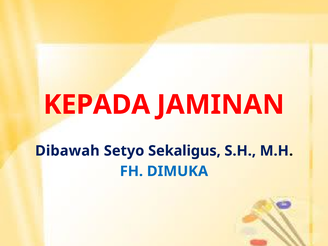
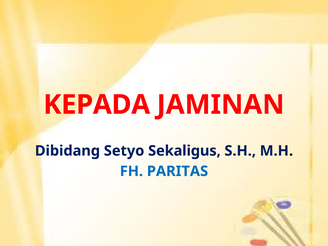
Dibawah: Dibawah -> Dibidang (67, 151)
DIMUKA: DIMUKA -> PARITAS (177, 171)
